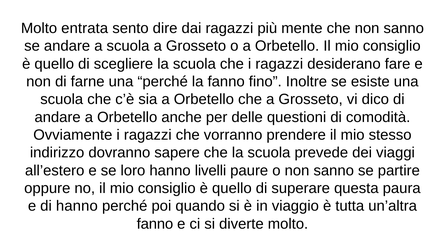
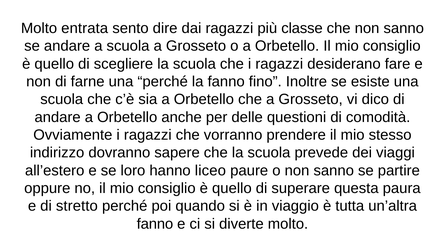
mente: mente -> classe (302, 28)
livelli: livelli -> liceo (210, 171)
di hanno: hanno -> stretto (77, 206)
